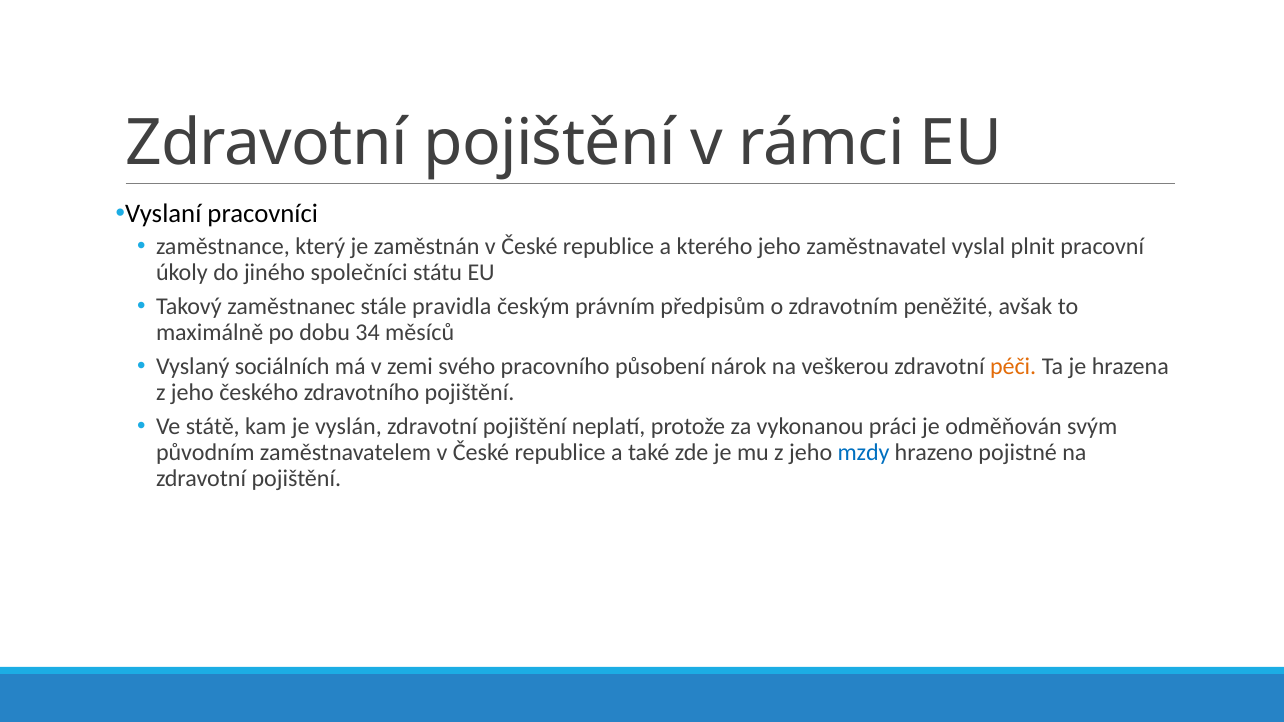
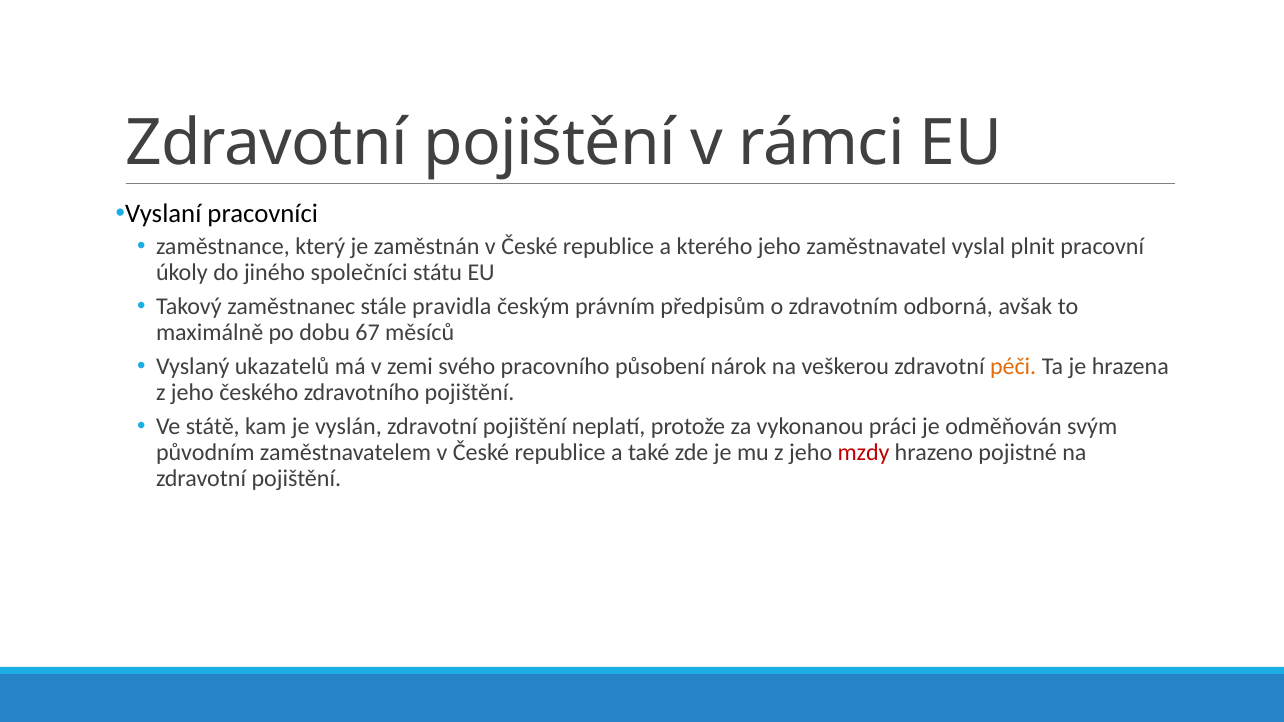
peněžité: peněžité -> odborná (948, 306)
34: 34 -> 67 (368, 332)
sociálních: sociálních -> ukazatelů (282, 366)
mzdy colour: blue -> red (864, 453)
